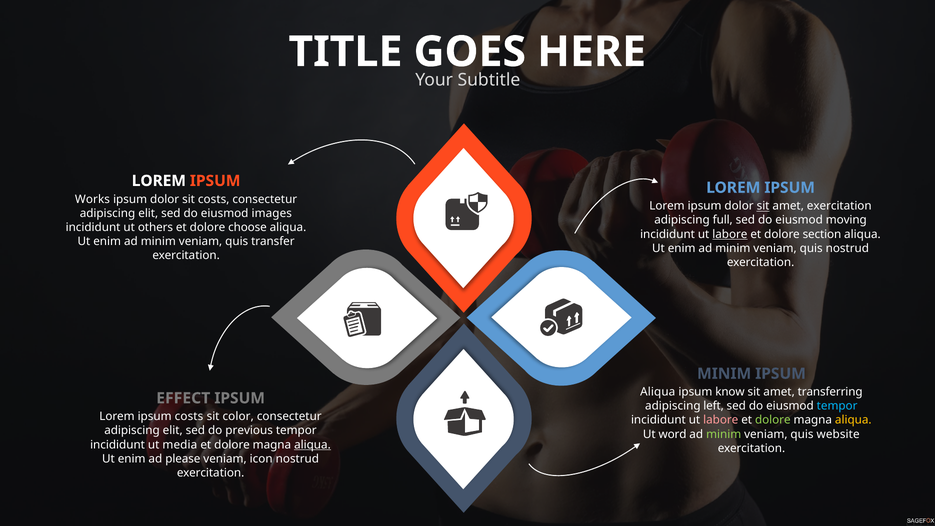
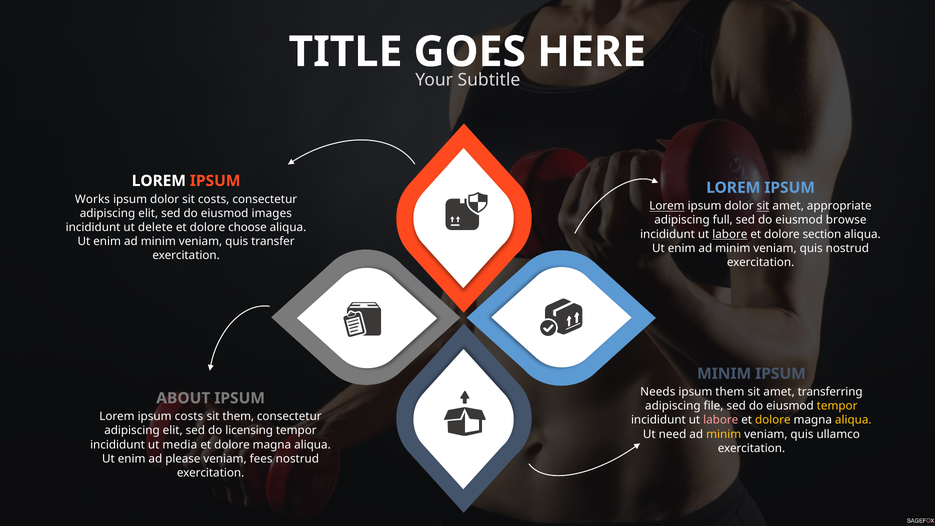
Lorem underline: none -> present (667, 206)
amet exercitation: exercitation -> appropriate (839, 206)
moving: moving -> browse (846, 220)
others: others -> delete (155, 227)
Aliqua: Aliqua -> Needs (658, 392)
ipsum know: know -> them (730, 392)
EFFECT: EFFECT -> ABOUT (183, 398)
left: left -> file (714, 406)
tempor colour: light blue -> yellow (837, 406)
sit color: color -> them (238, 417)
dolore colour: light green -> yellow (773, 420)
previous: previous -> licensing (249, 431)
word: word -> need (672, 434)
minim colour: light green -> yellow (724, 434)
website: website -> ullamco (838, 434)
aliqua underline: present -> none (312, 445)
icon: icon -> fees (261, 459)
